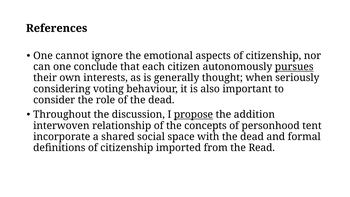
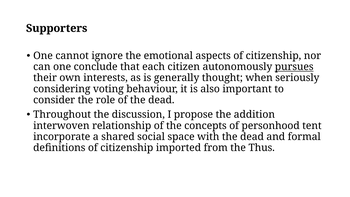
References: References -> Supporters (57, 28)
propose underline: present -> none (193, 115)
Read: Read -> Thus (262, 148)
